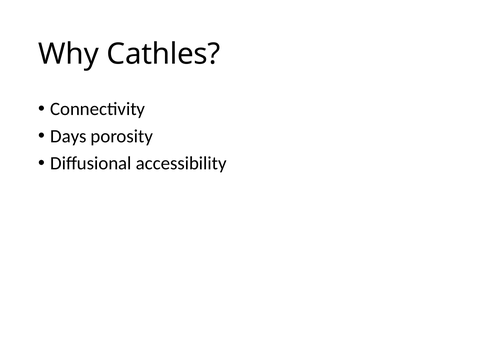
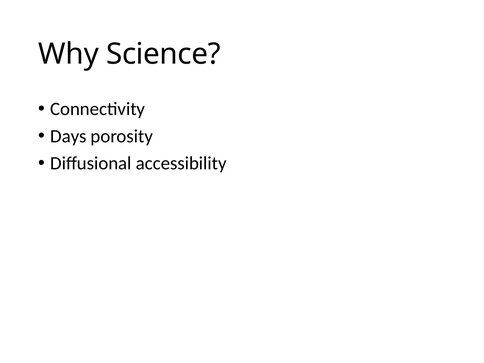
Cathles: Cathles -> Science (163, 54)
